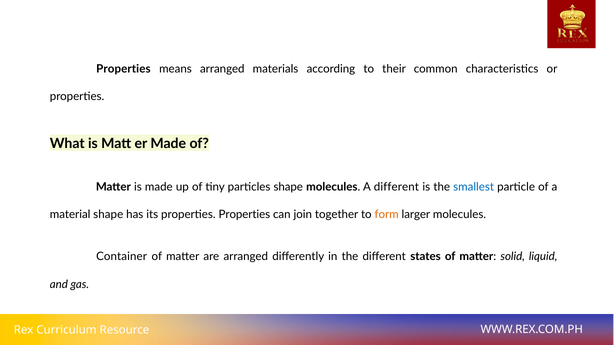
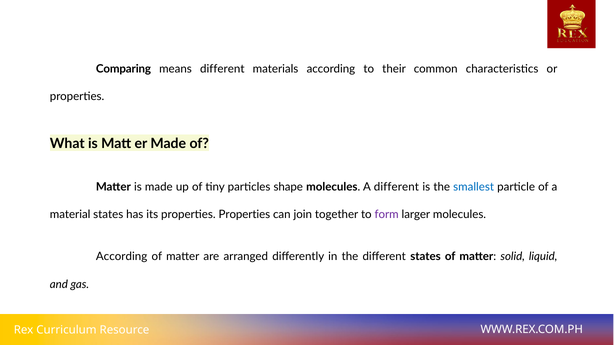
Properties: Properties -> Comparing (123, 69)
means arranged: arranged -> different (222, 69)
material shape: shape -> states (108, 215)
form colour: orange -> purple (387, 215)
Container: Container -> According (122, 257)
